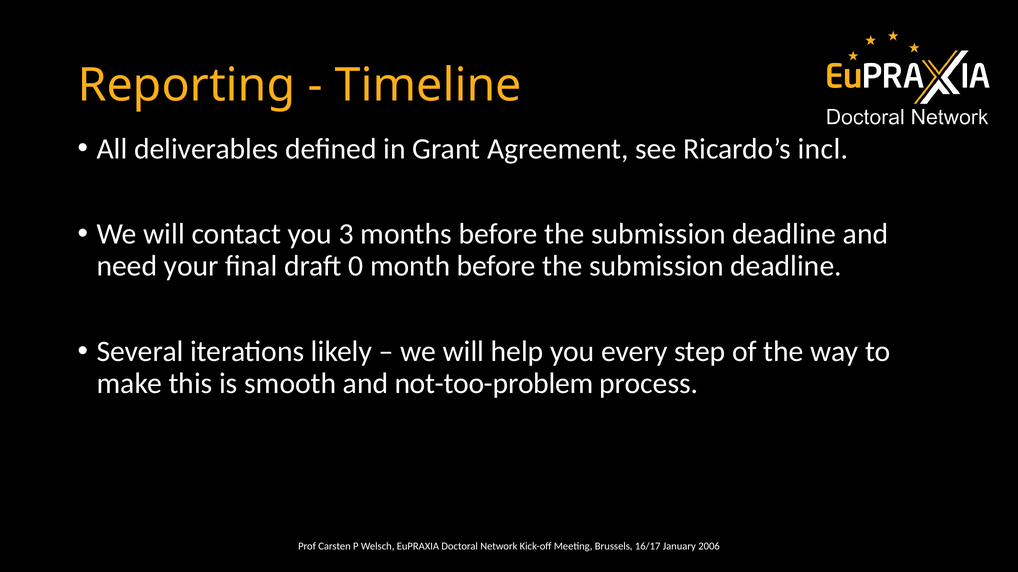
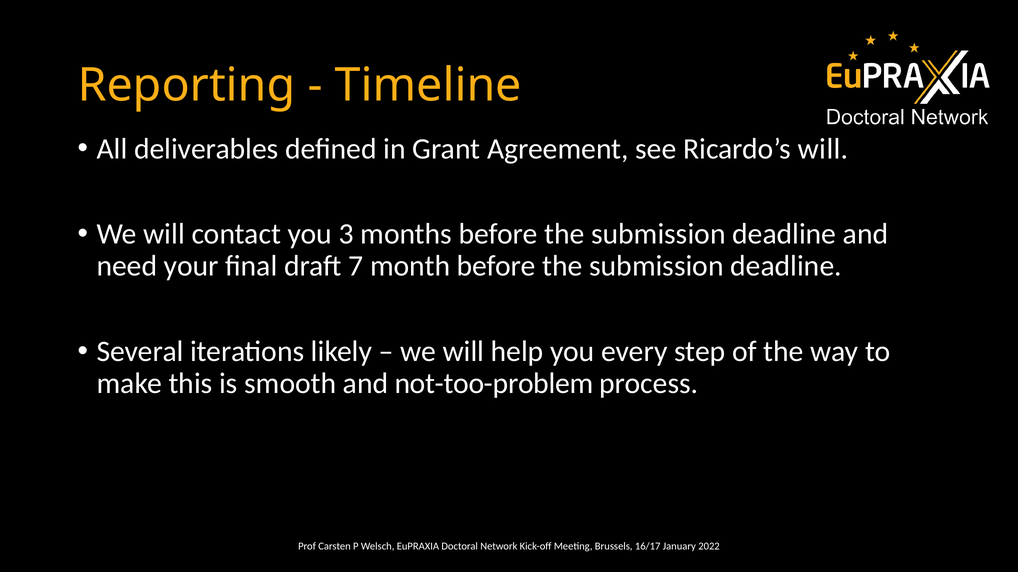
Ricardo’s incl: incl -> will (823, 149)
0: 0 -> 7 (356, 266)
2006: 2006 -> 2022 (709, 547)
